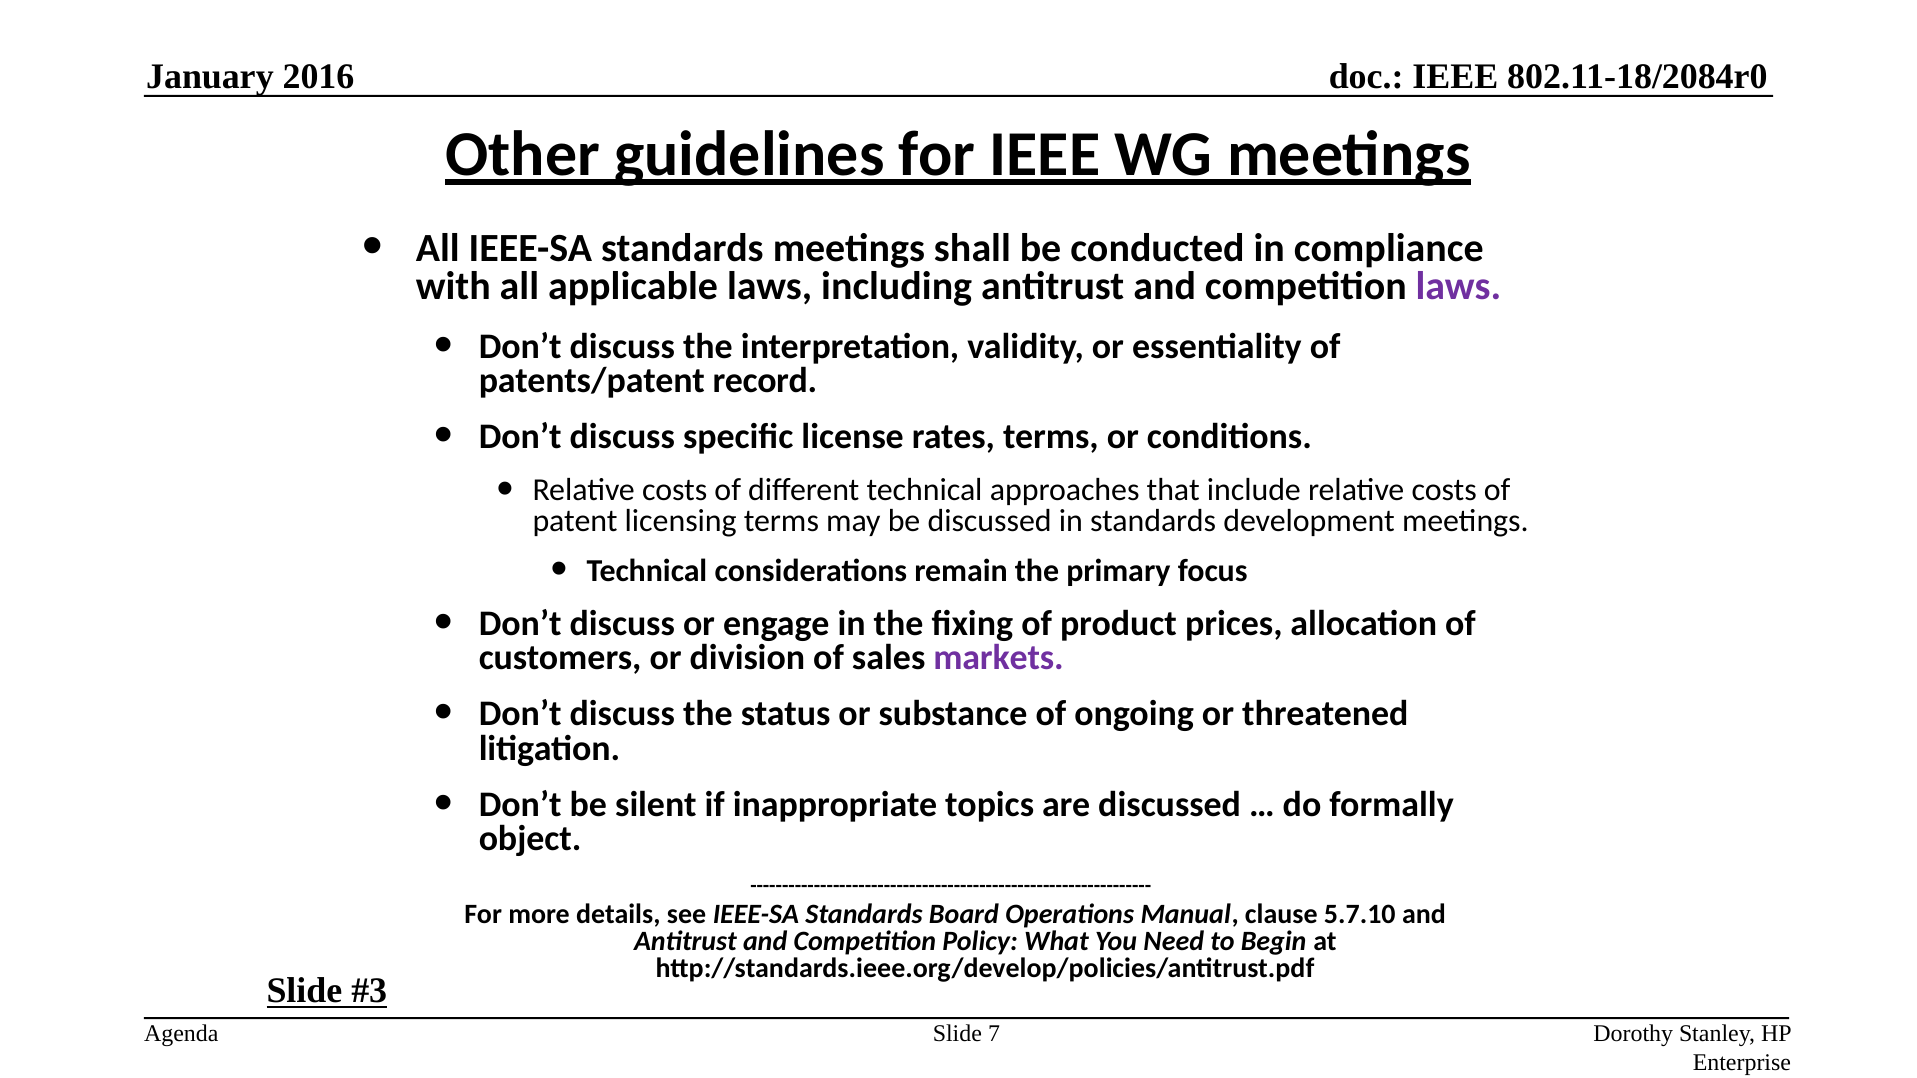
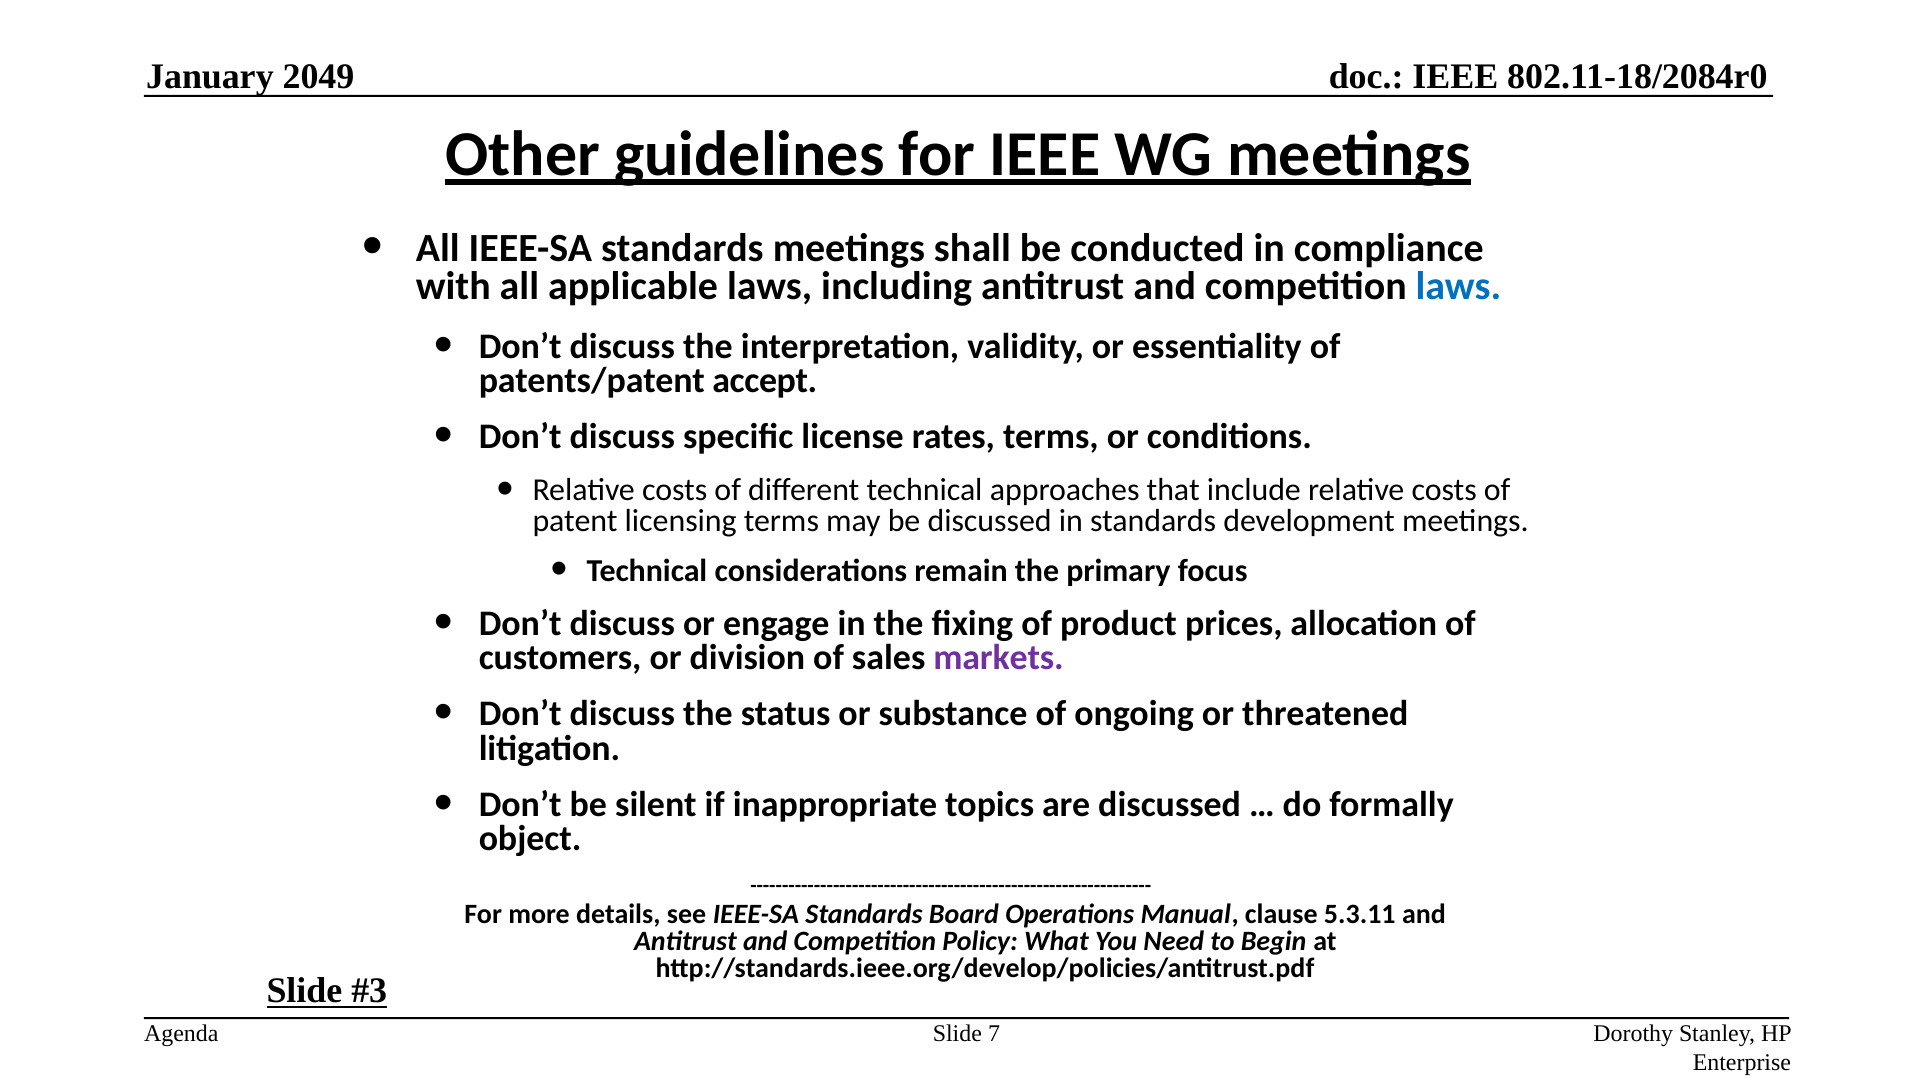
2016: 2016 -> 2049 (319, 77)
laws colour: purple -> blue (1458, 287)
record: record -> accept (765, 381)
5.7.10: 5.7.10 -> 5.3.11 (1360, 915)
